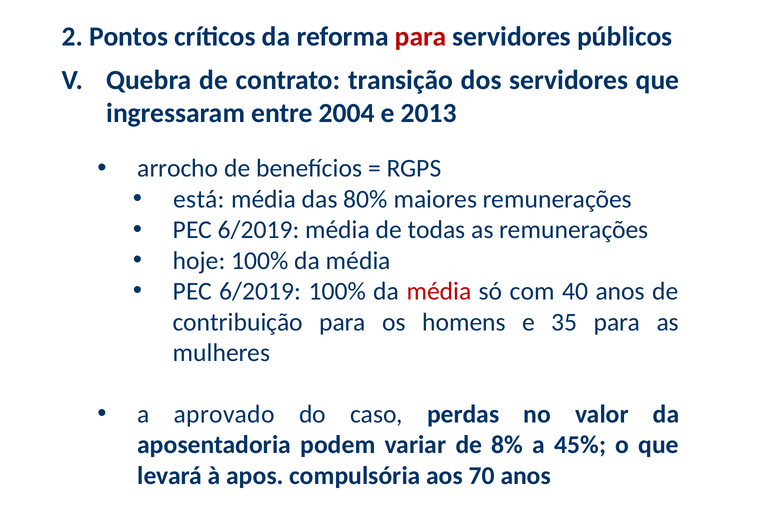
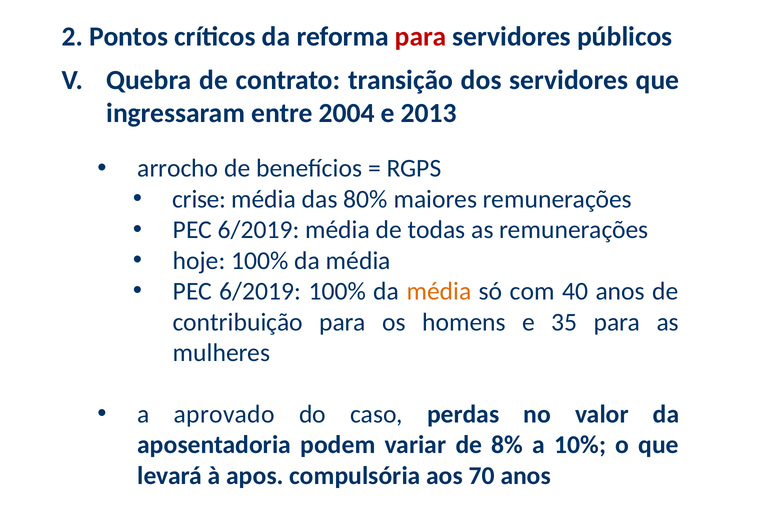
está: está -> crise (199, 199)
média colour: red -> orange (439, 292)
45%: 45% -> 10% (580, 445)
